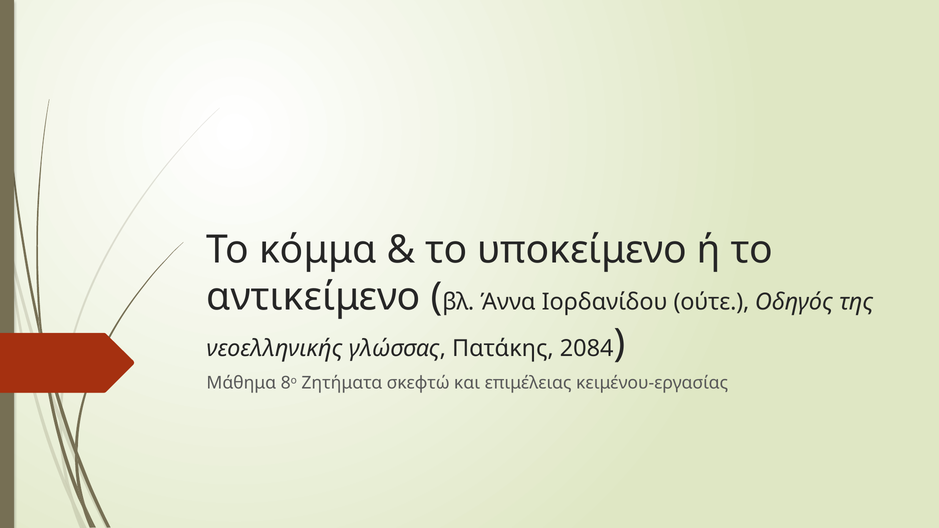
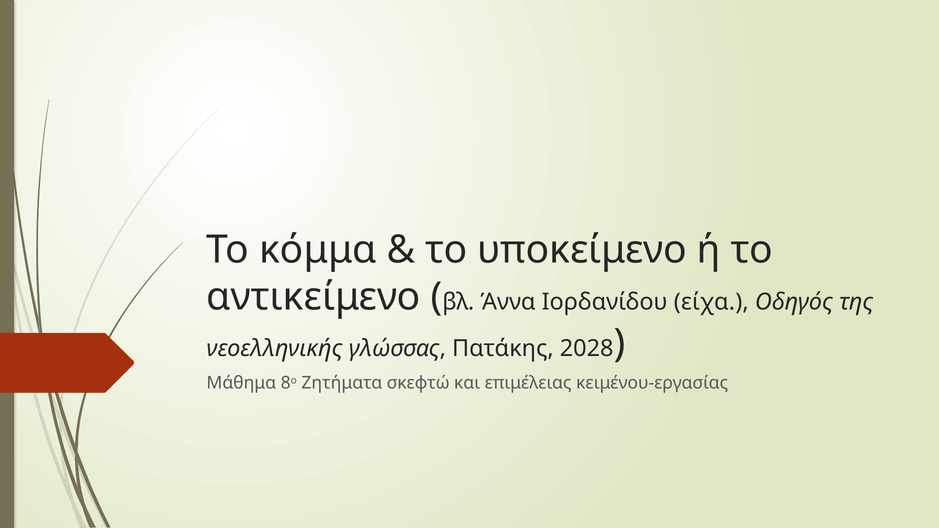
ούτε: ούτε -> είχα (711, 302)
2084: 2084 -> 2028 (587, 349)
